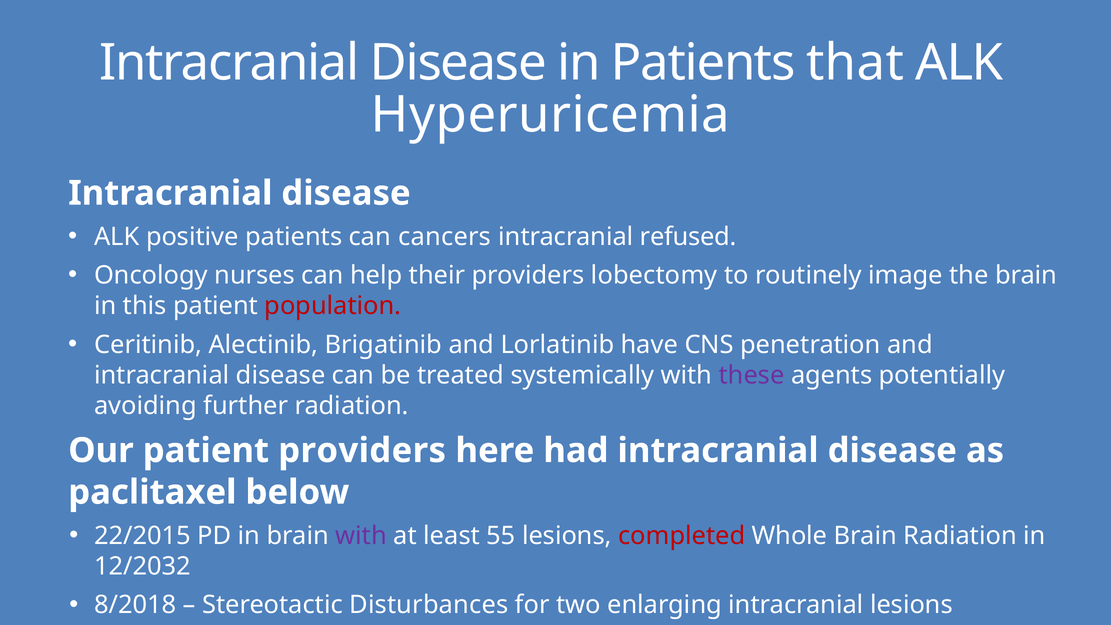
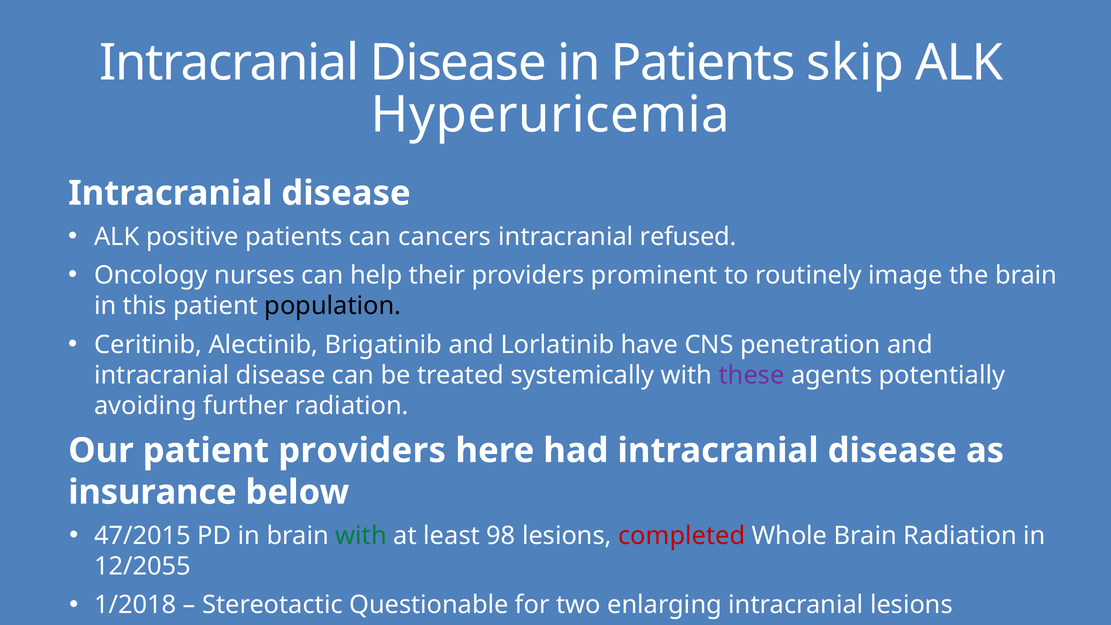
that: that -> skip (855, 63)
providers lobectomy: lobectomy -> prominent (654, 275)
population colour: red -> black (333, 306)
paclitaxel: paclitaxel -> insurance (153, 492)
22/2015: 22/2015 -> 47/2015 (143, 536)
with colour: purple -> green (361, 536)
55: 55 -> 98 (501, 536)
12/2032: 12/2032 -> 12/2055 (143, 566)
8/2018: 8/2018 -> 1/2018 (135, 605)
Stereotactic Disturbances: Disturbances -> Questionable (429, 605)
